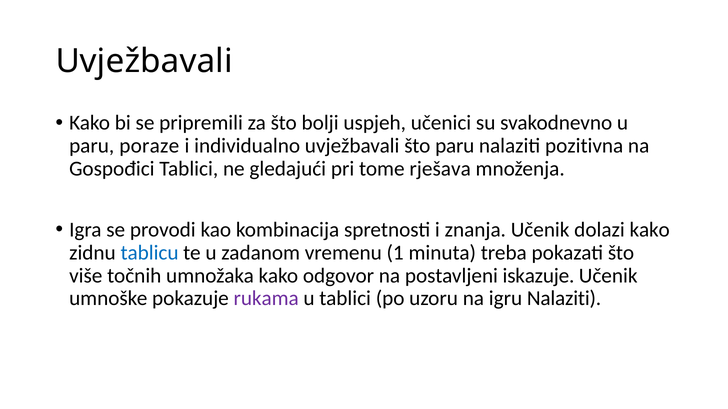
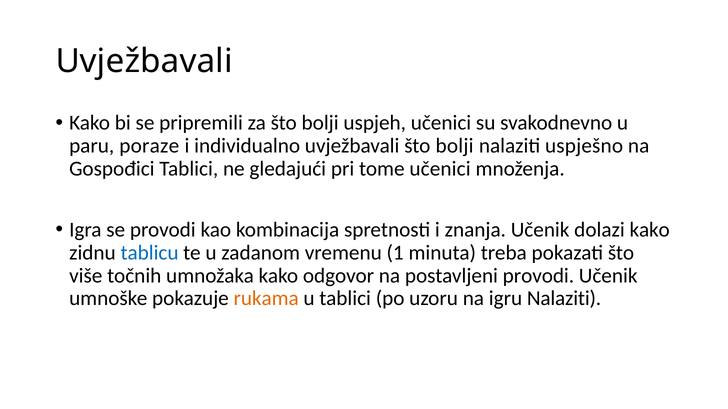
uvježbavali što paru: paru -> bolji (455, 146)
pozitivna: pozitivna -> uspješno (584, 146)
tome rješava: rješava -> učenici (440, 169)
postavljeni iskazuje: iskazuje -> provodi (538, 276)
rukama colour: purple -> orange (266, 299)
